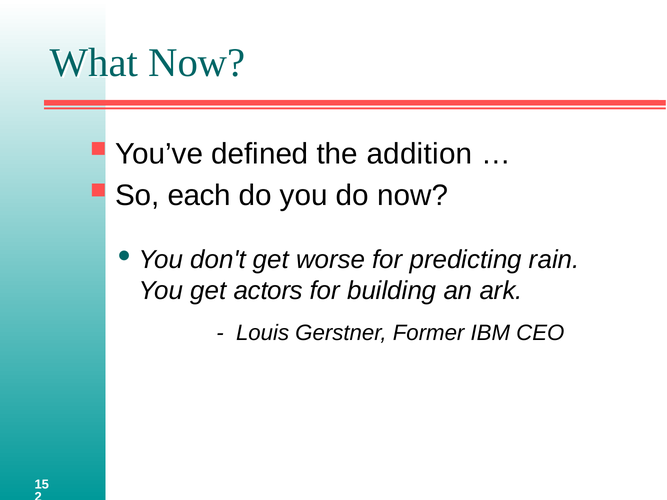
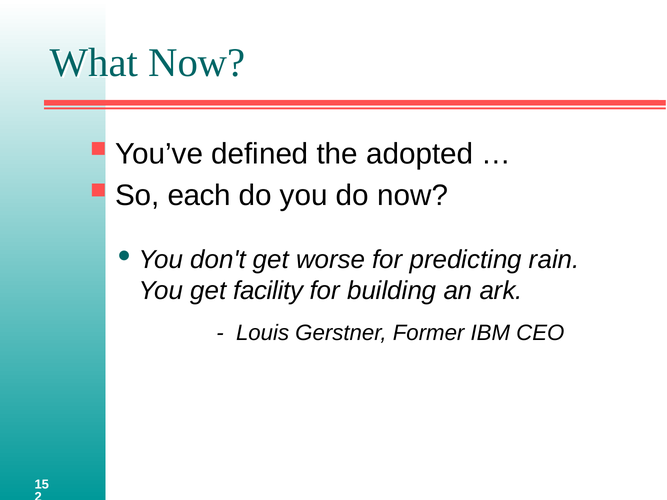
addition: addition -> adopted (420, 154)
actors: actors -> facility (268, 291)
